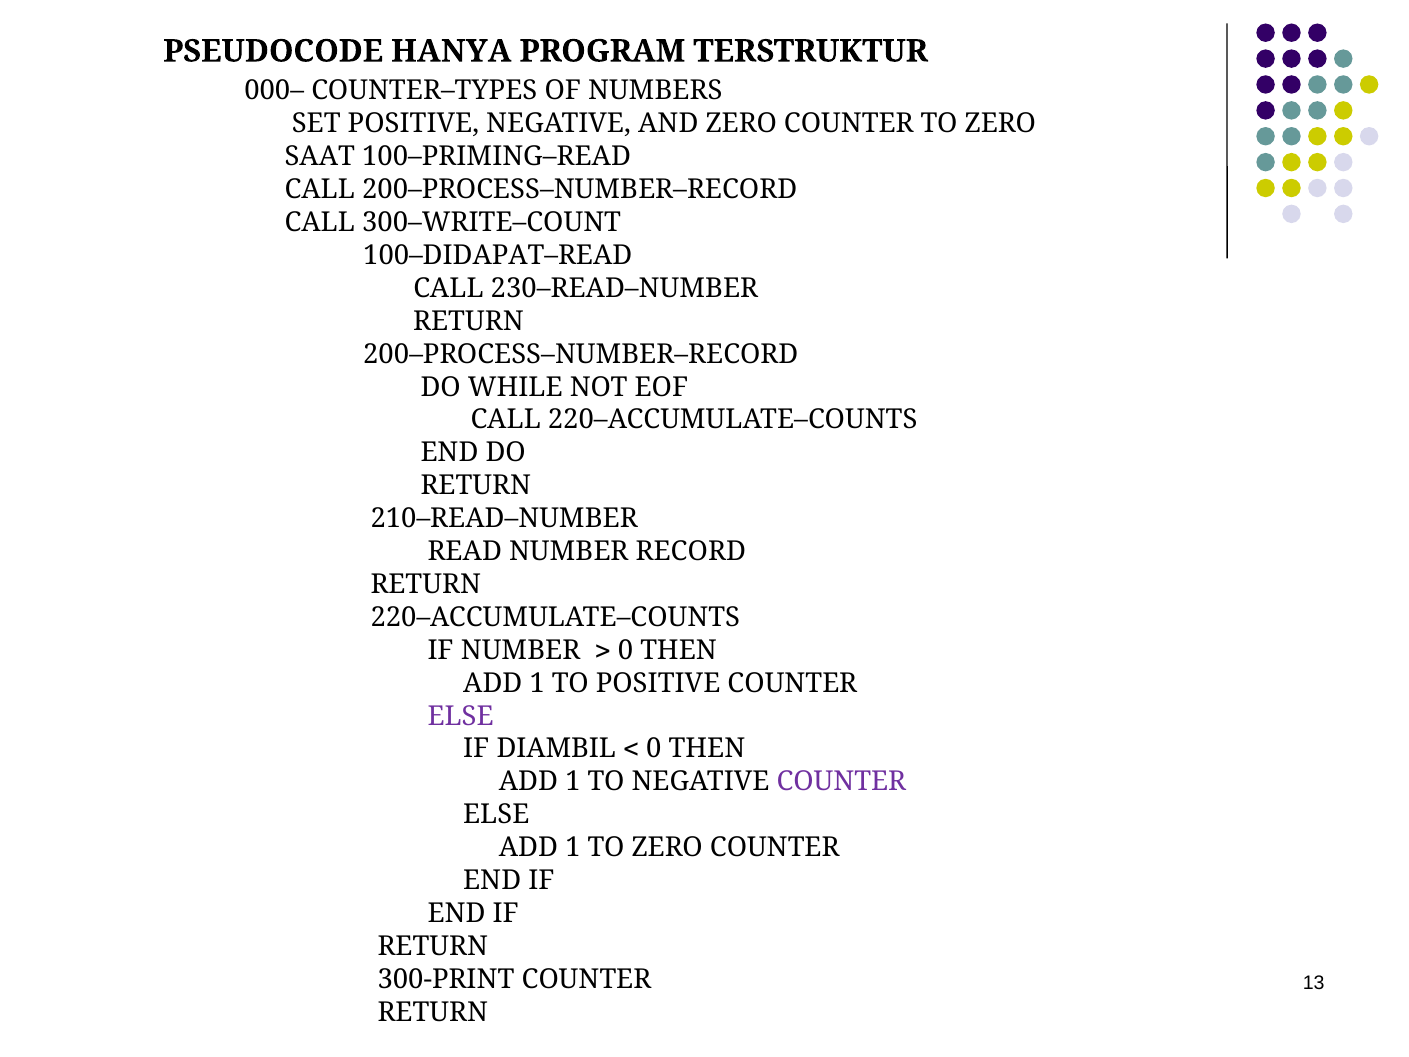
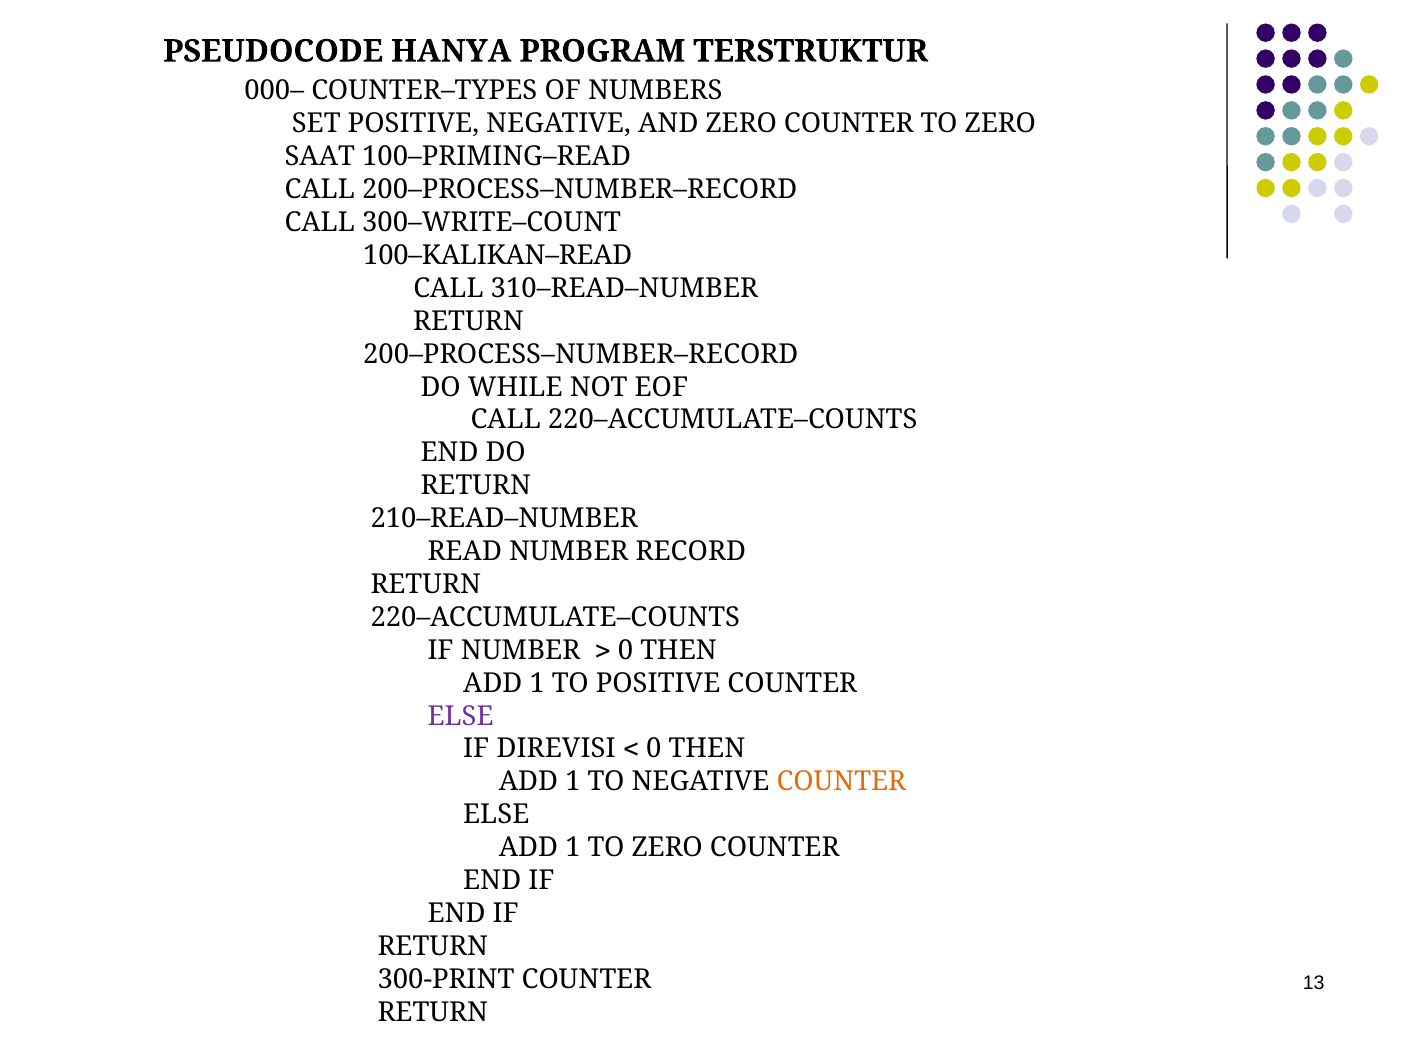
100–DIDAPAT–READ: 100–DIDAPAT–READ -> 100–KALIKAN–READ (498, 255)
230–READ–NUMBER: 230–READ–NUMBER -> 310–READ–NUMBER (624, 288)
DIAMBIL: DIAMBIL -> DIREVISI (556, 749)
COUNTER colour: purple -> orange (841, 782)
